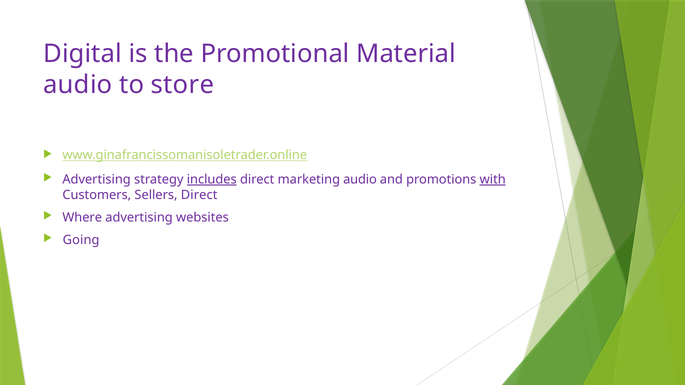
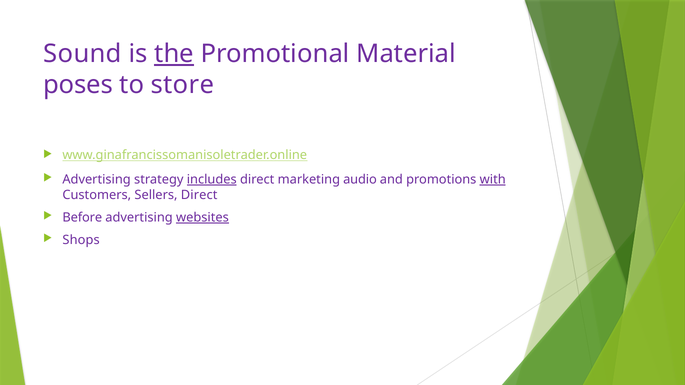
Digital: Digital -> Sound (82, 54)
the underline: none -> present (174, 54)
audio: audio -> poses (78, 85)
Where: Where -> Before (82, 218)
websites underline: none -> present (202, 218)
Going: Going -> Shops (81, 240)
